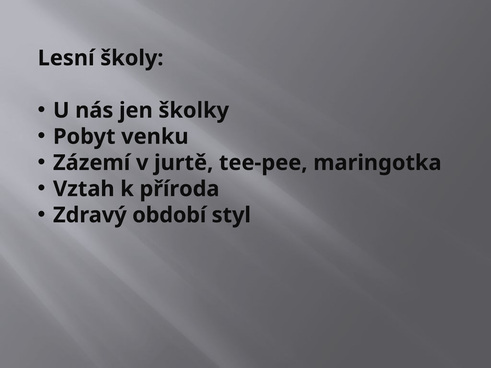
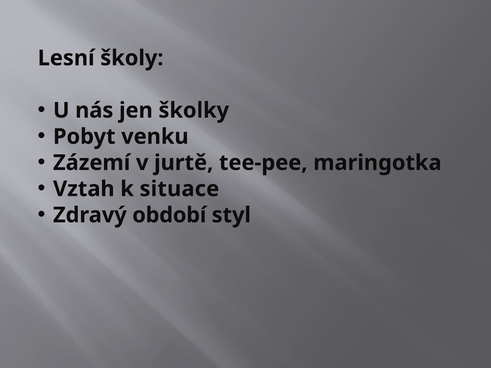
příroda: příroda -> situace (179, 189)
